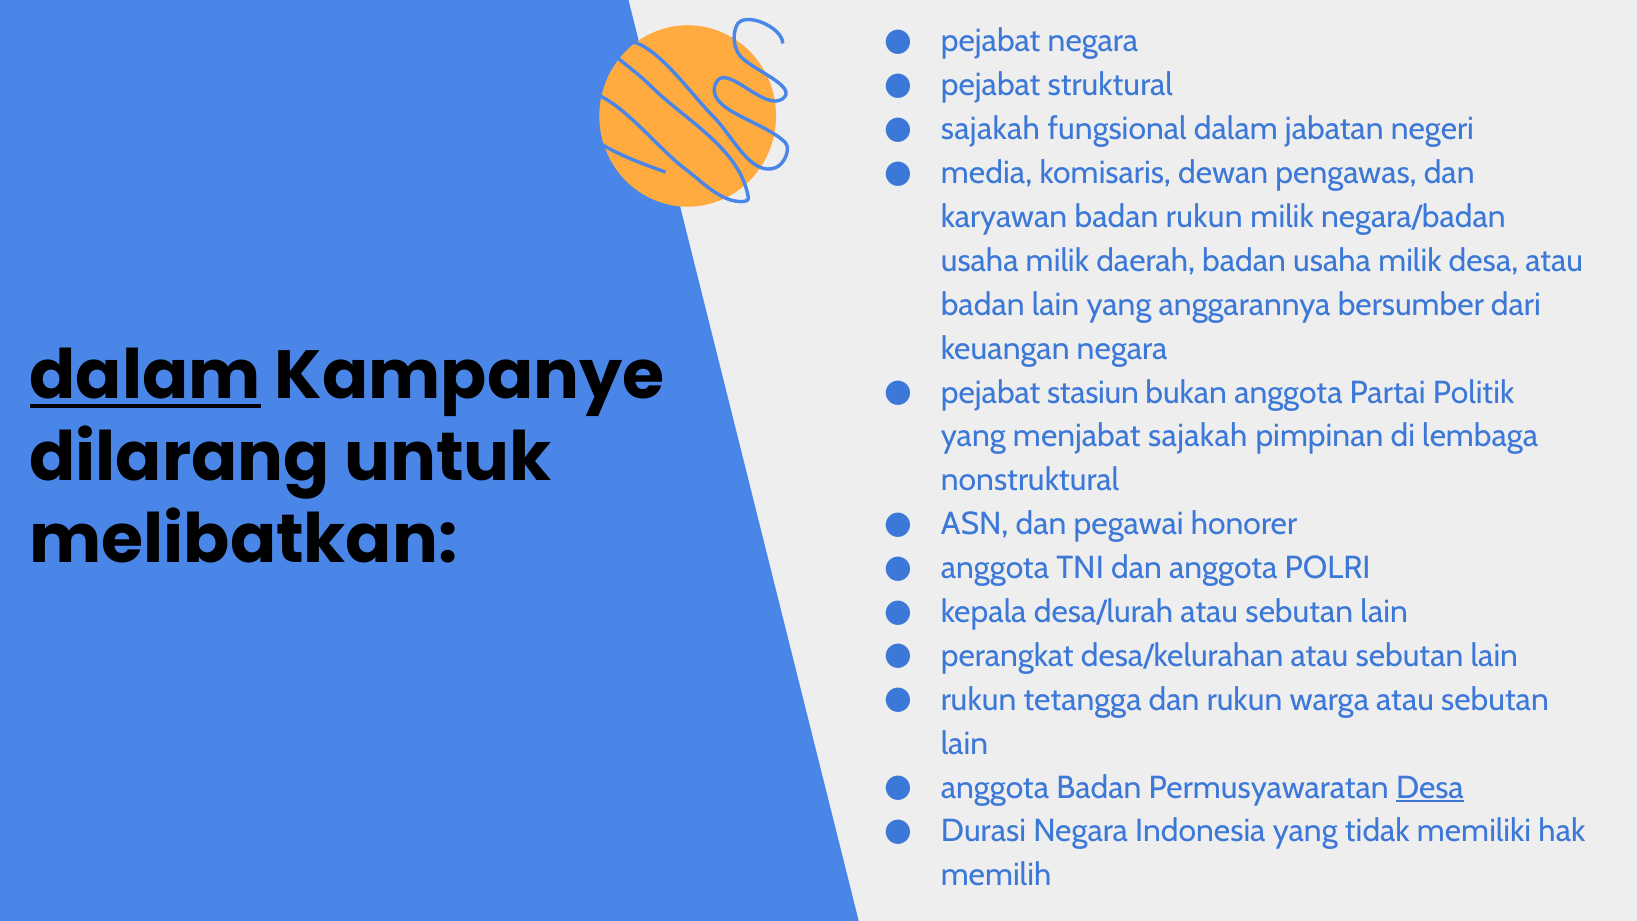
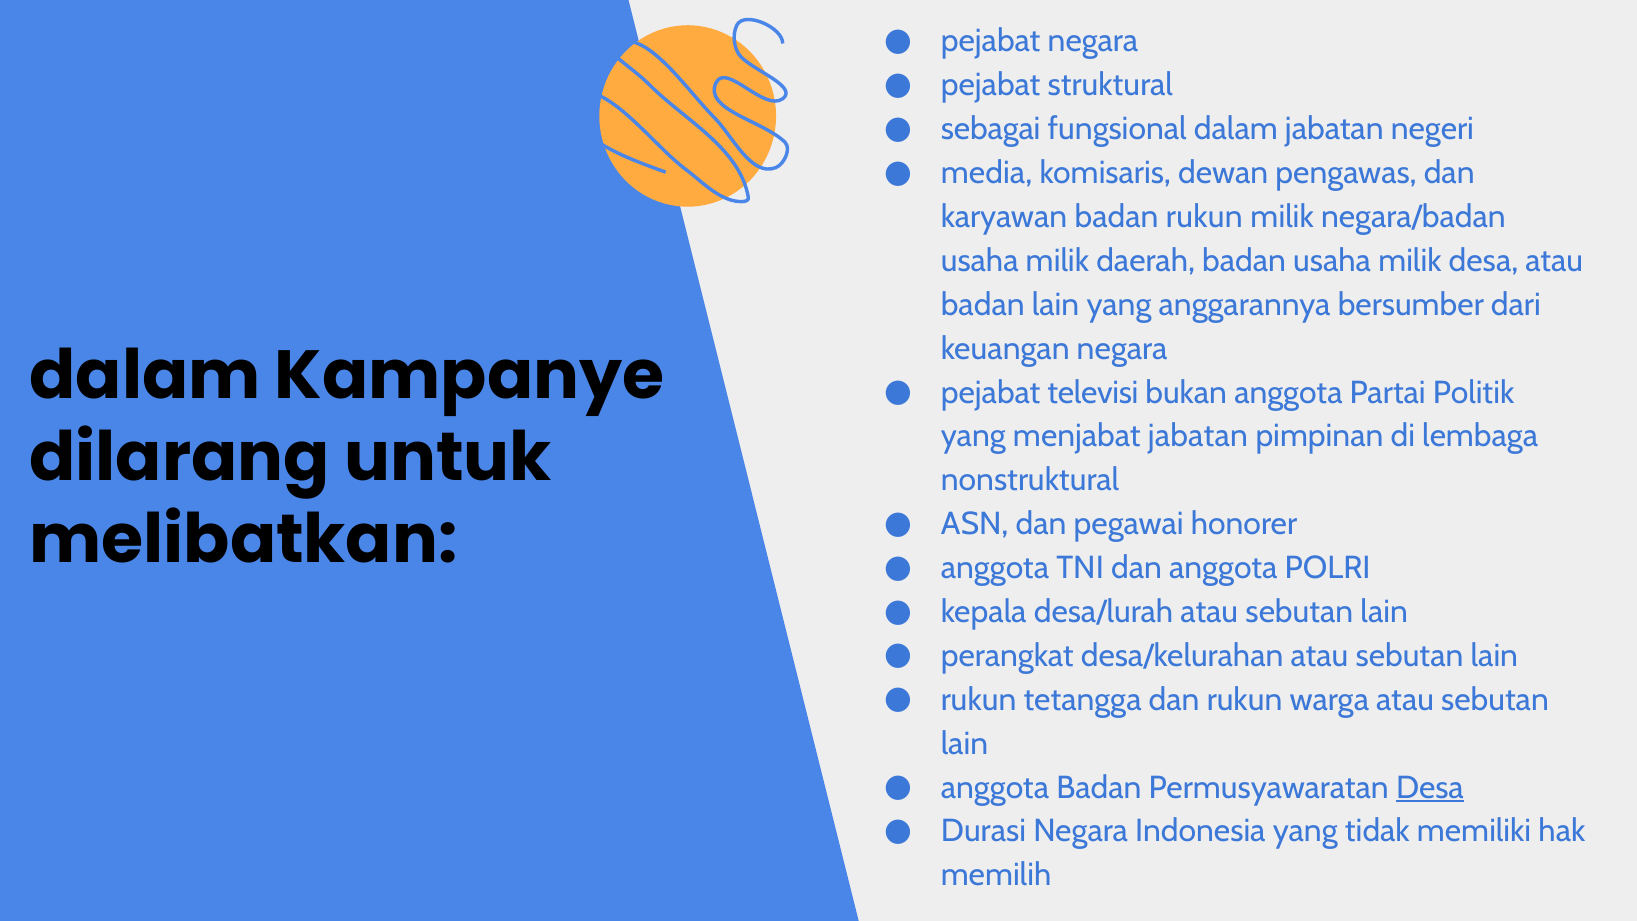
sajakah: sajakah -> sebagai (991, 129)
dalam underline: present -> none (145, 376)
stasiun: stasiun -> televisi (1093, 392)
menjabat sajakah: sajakah -> jabatan (1198, 436)
